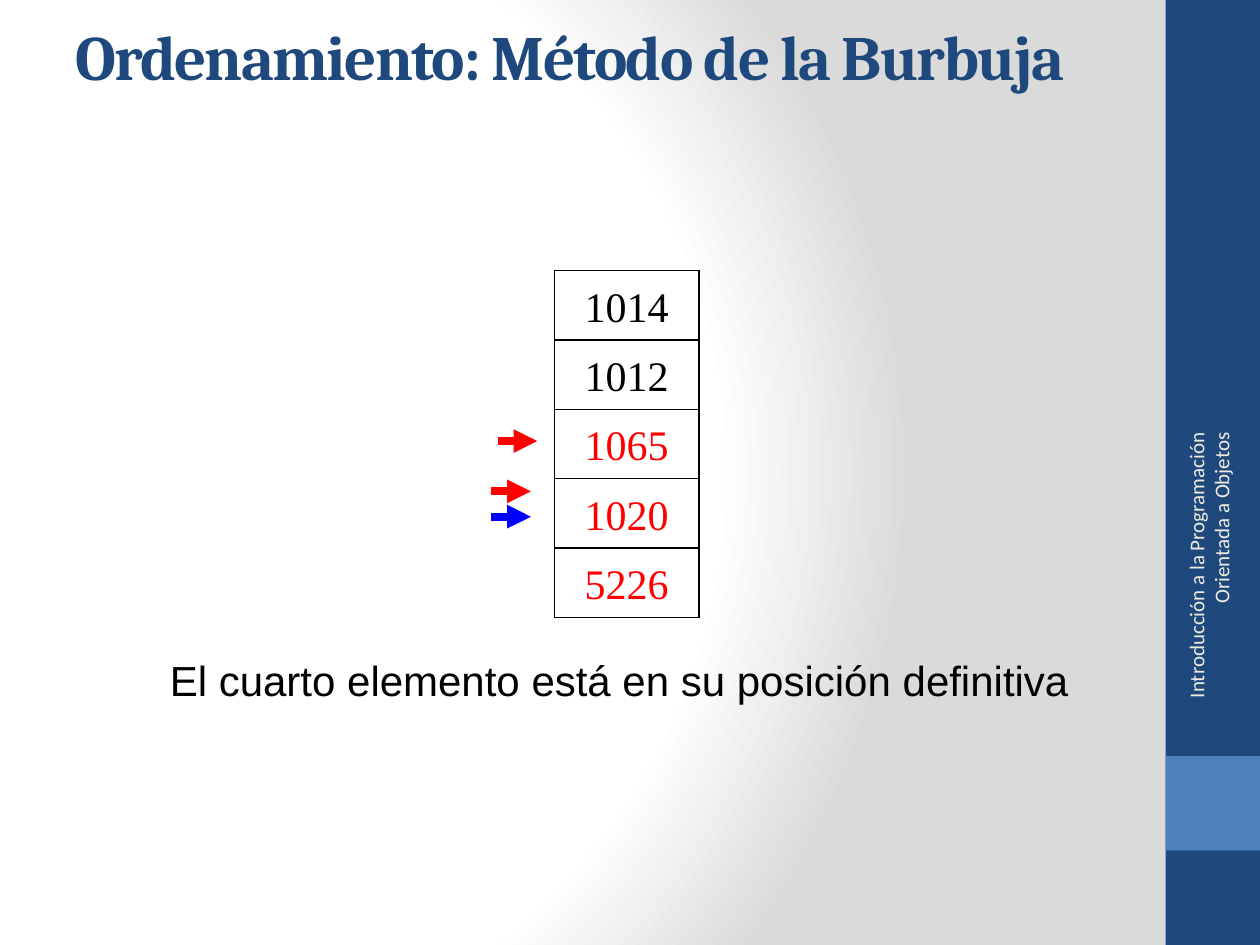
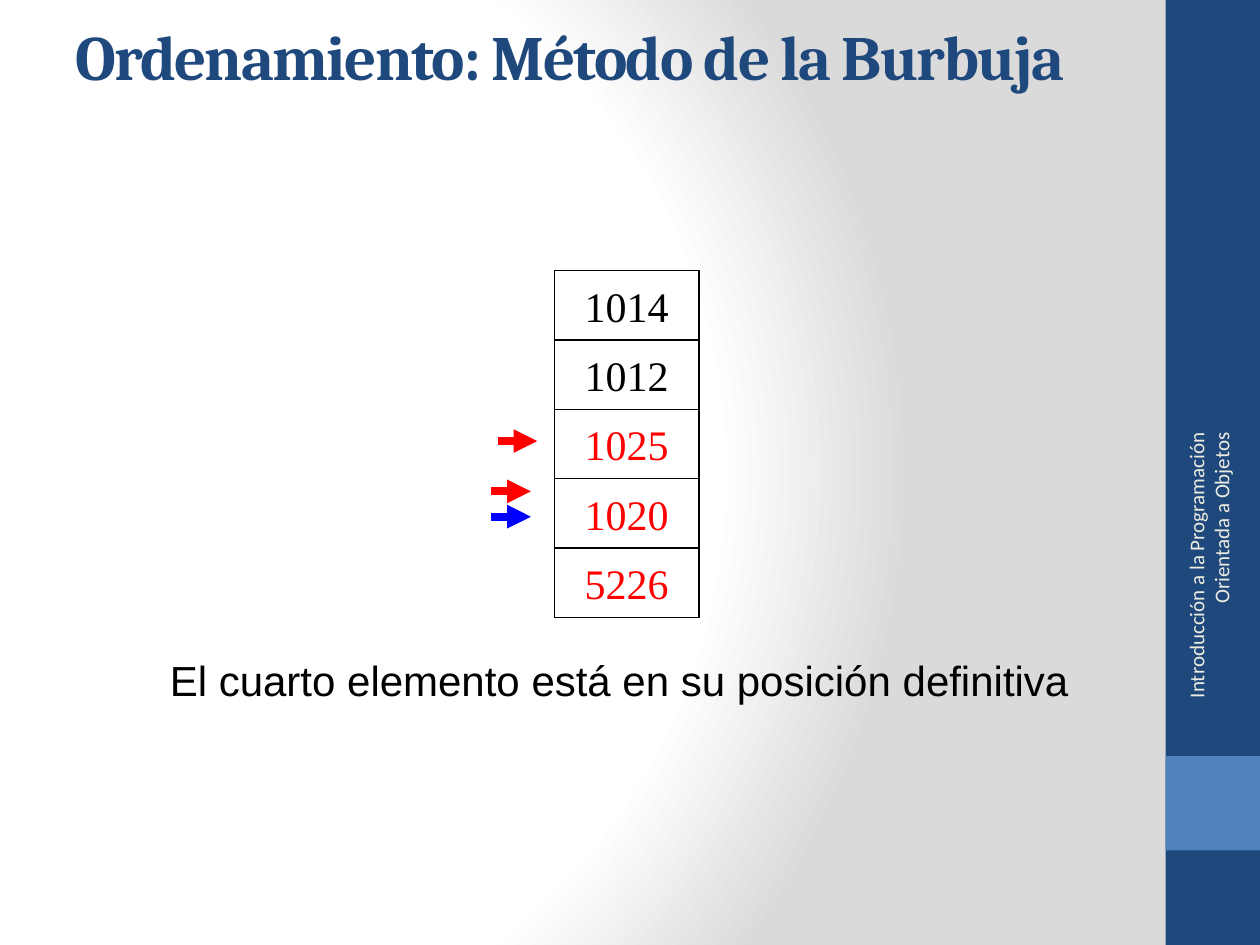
1065: 1065 -> 1025 (627, 447)
